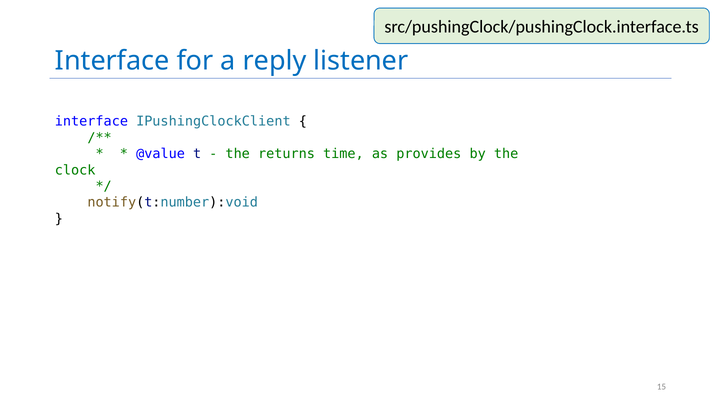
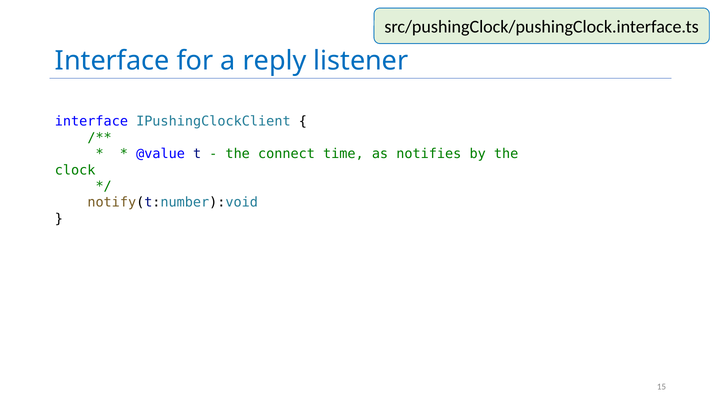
returns: returns -> connect (286, 154)
provides: provides -> notifies (429, 154)
